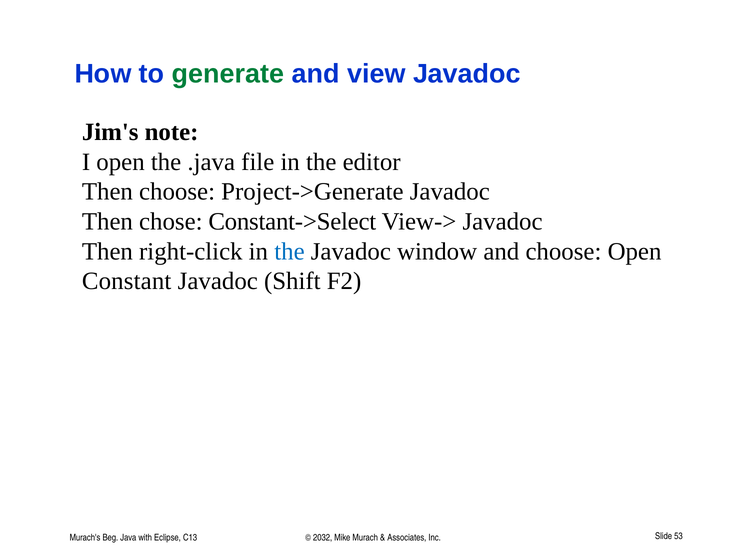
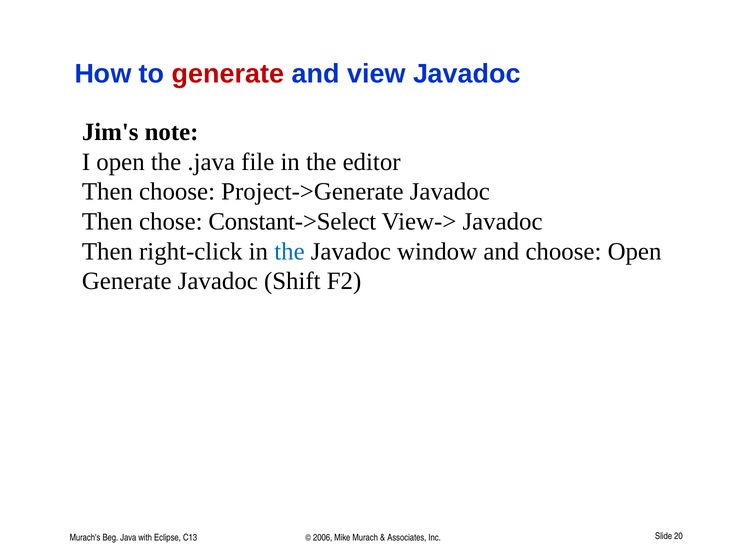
generate colour: green -> red (228, 74)
Constant: Constant -> Generate (127, 281)
2032: 2032 -> 2006 (323, 538)
53: 53 -> 20 (678, 537)
